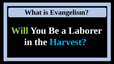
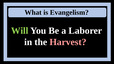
Harvest colour: light blue -> pink (68, 42)
